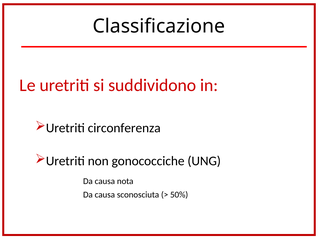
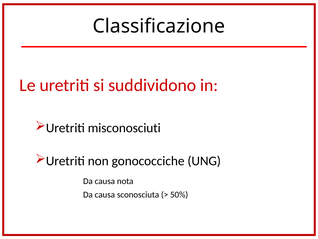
circonferenza: circonferenza -> misconosciuti (124, 128)
